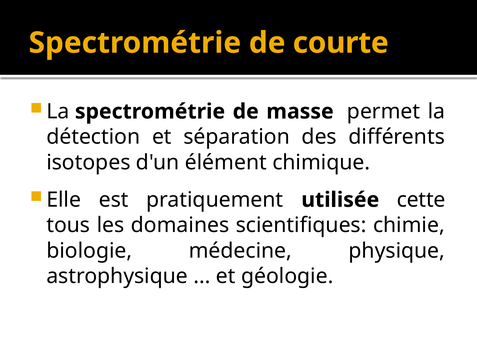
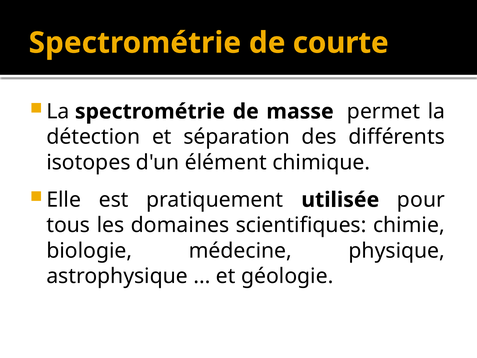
cette: cette -> pour (421, 200)
